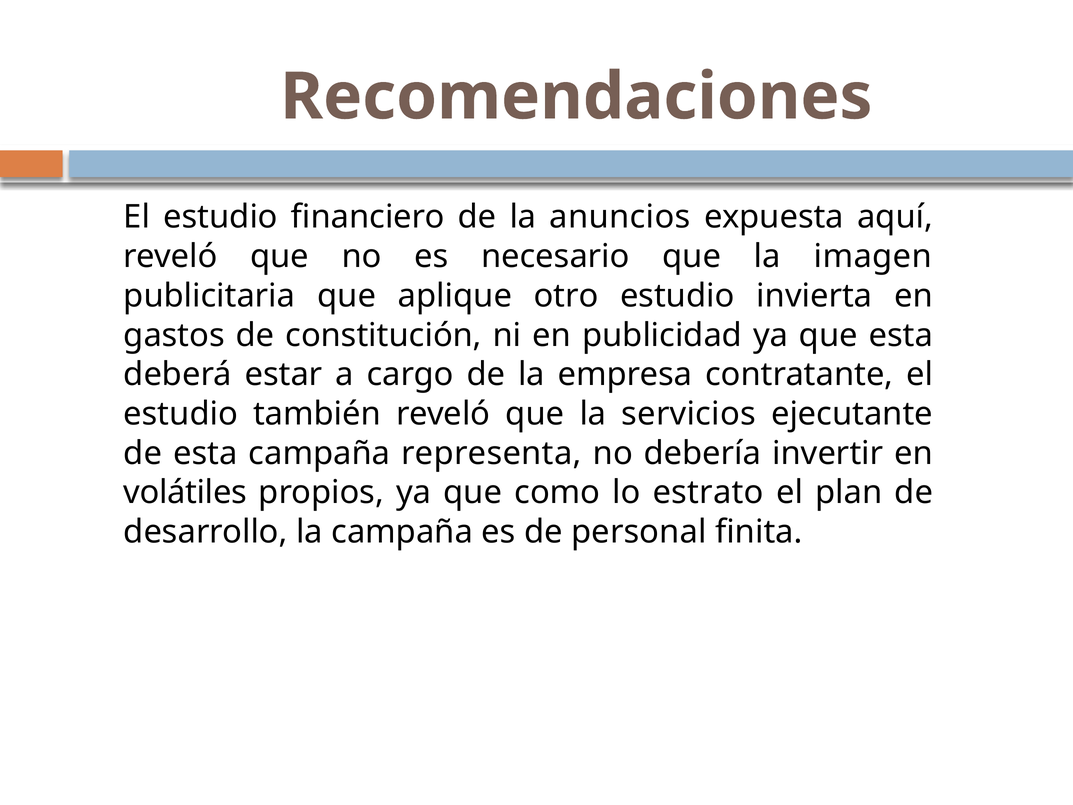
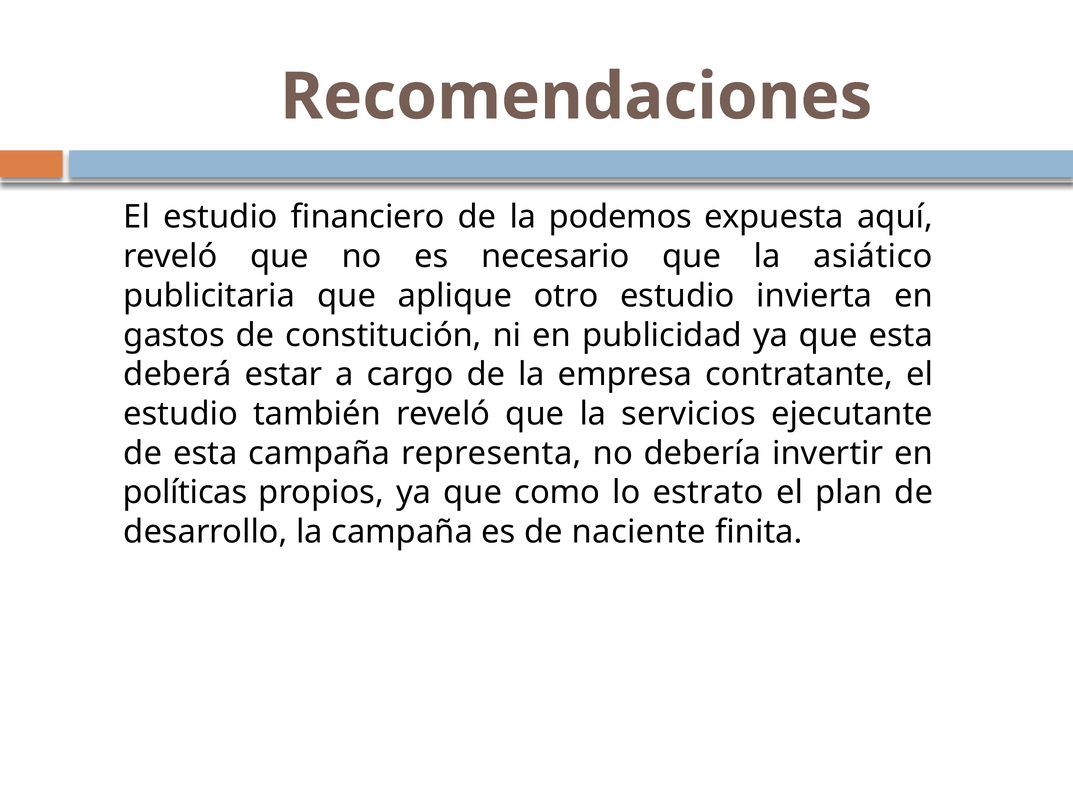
anuncios: anuncios -> podemos (620, 217)
imagen: imagen -> asiático (873, 256)
volátiles: volátiles -> políticas (185, 492)
personal: personal -> naciente (639, 532)
